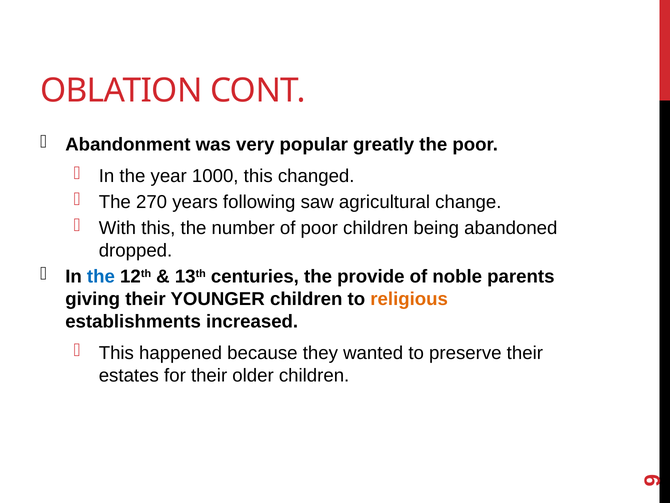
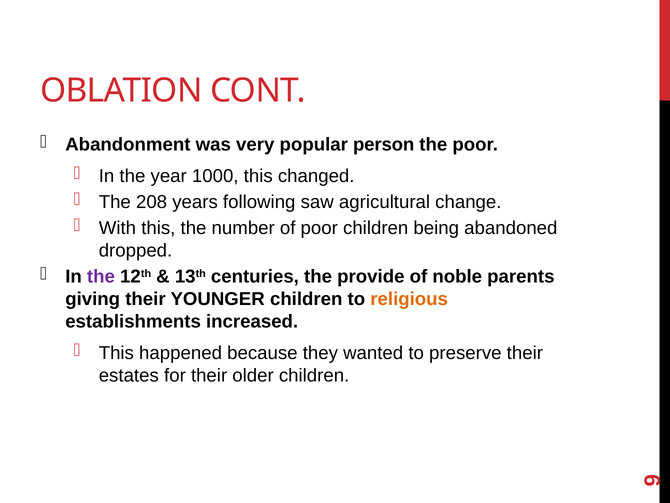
greatly: greatly -> person (384, 144)
270: 270 -> 208 (152, 202)
the colour: blue -> purple (101, 276)
